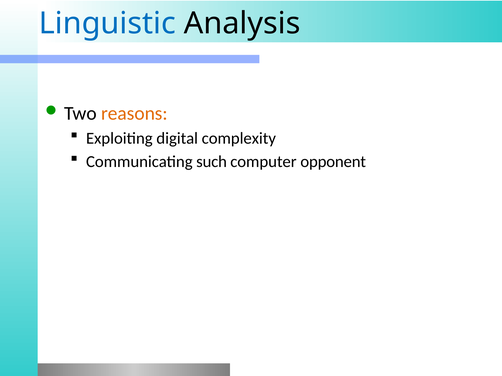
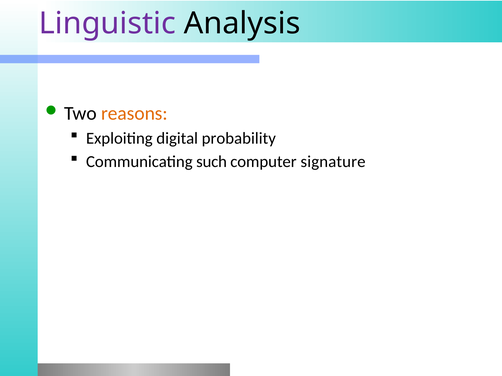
Linguistic colour: blue -> purple (107, 24)
complexity: complexity -> probability (239, 139)
opponent: opponent -> signature (333, 162)
